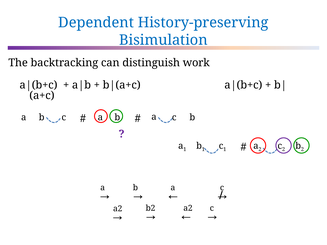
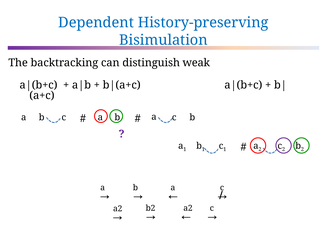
work: work -> weak (196, 63)
